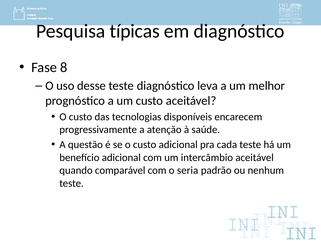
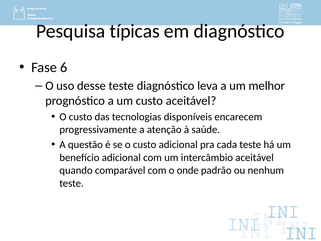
8: 8 -> 6 (64, 67)
seria: seria -> onde (188, 170)
